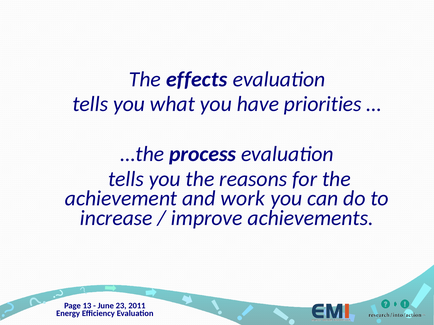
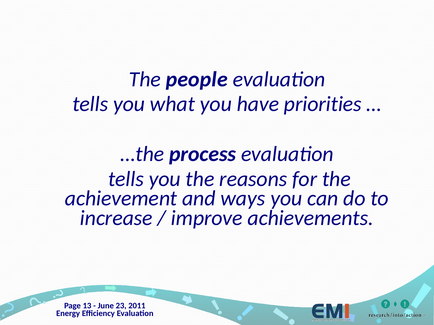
effects: effects -> people (197, 79)
work: work -> ways (243, 199)
